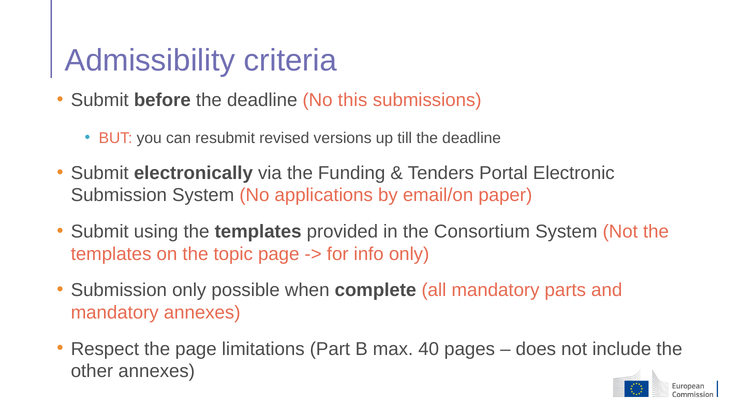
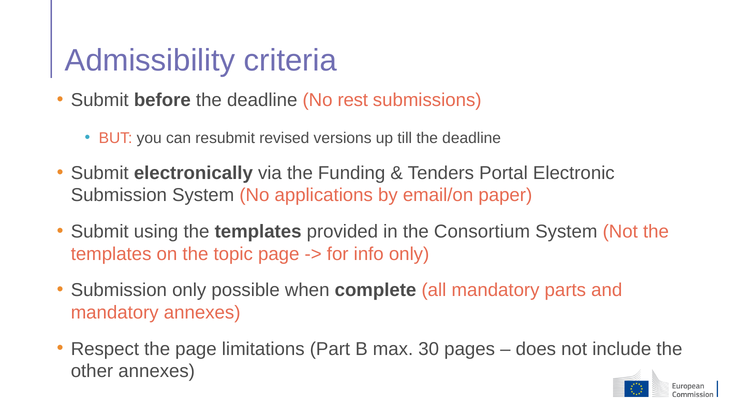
this: this -> rest (353, 100)
40: 40 -> 30 (429, 349)
